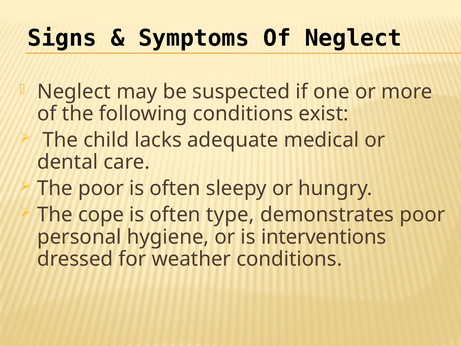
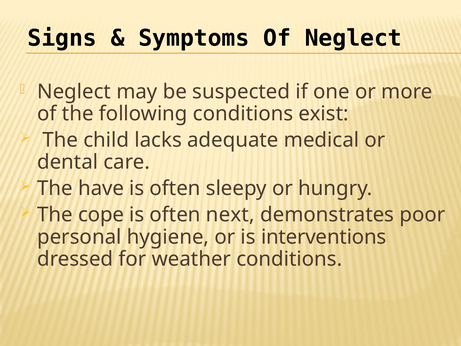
The poor: poor -> have (101, 188)
type: type -> next (230, 215)
